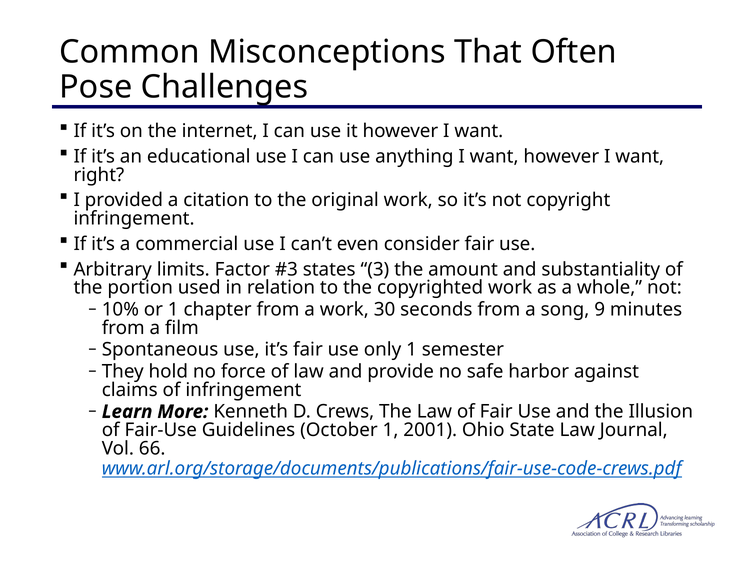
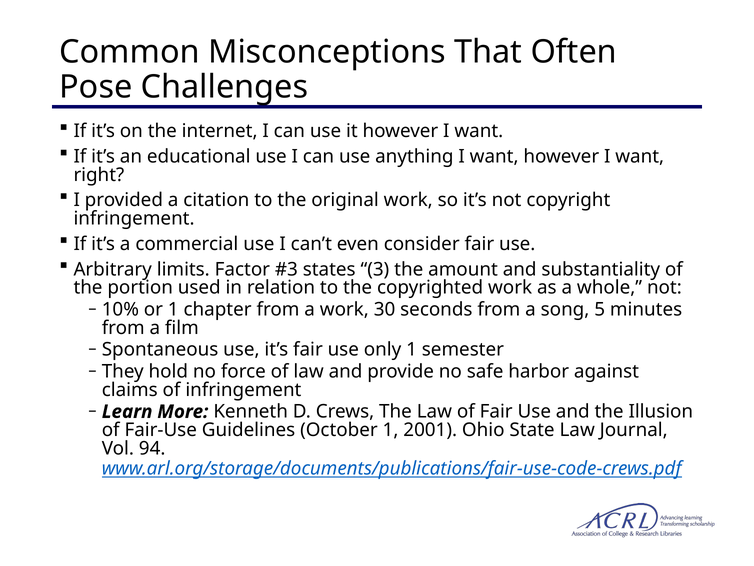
9: 9 -> 5 (600, 309)
66: 66 -> 94 (152, 448)
